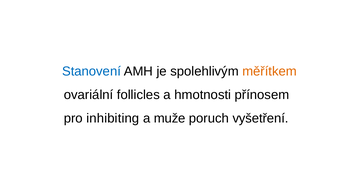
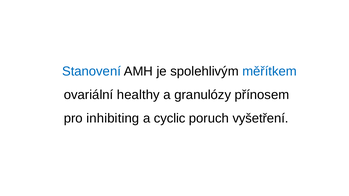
měřítkem colour: orange -> blue (270, 71)
follicles: follicles -> healthy (138, 95)
hmotnosti: hmotnosti -> granulózy (203, 95)
muže: muže -> cyclic (170, 119)
